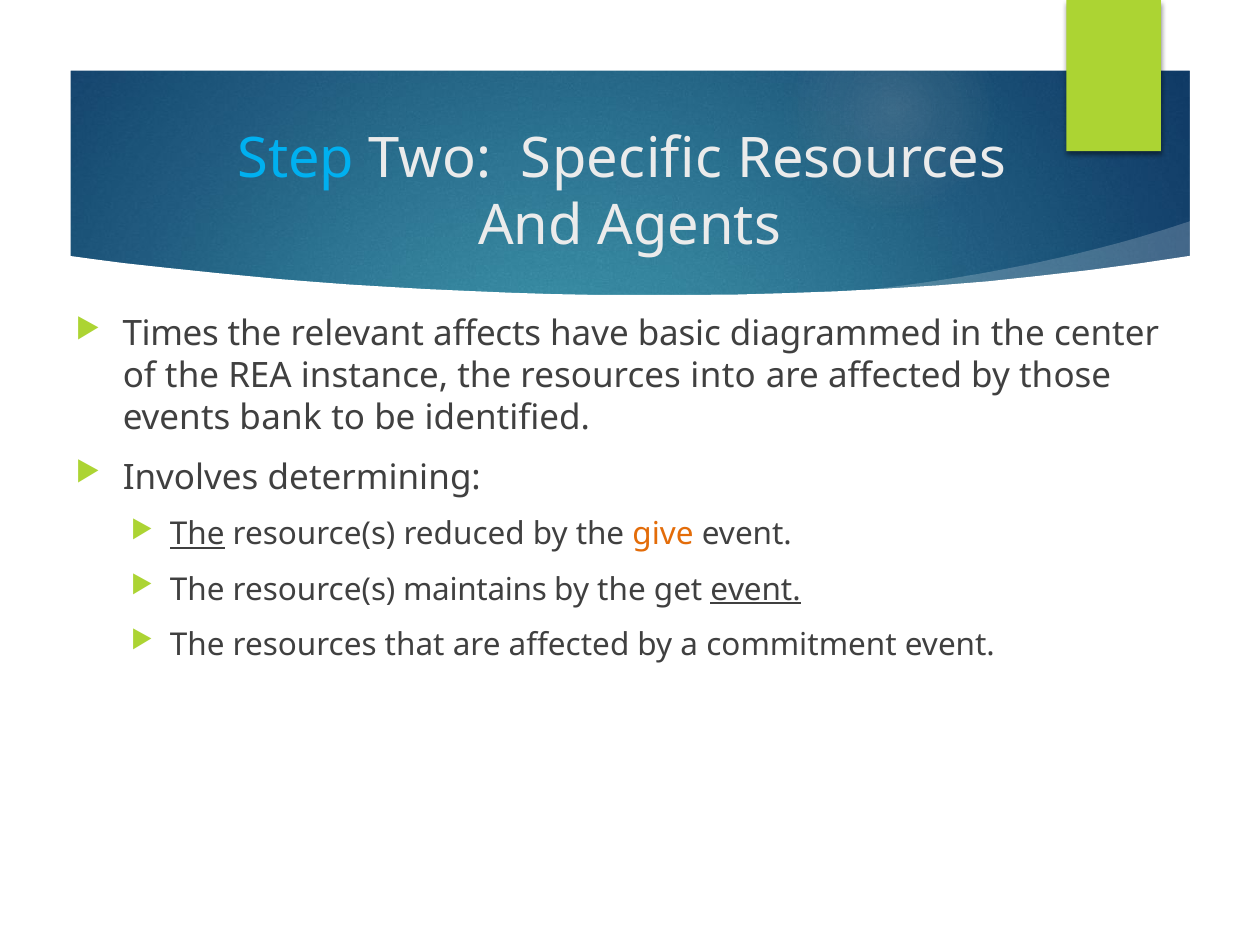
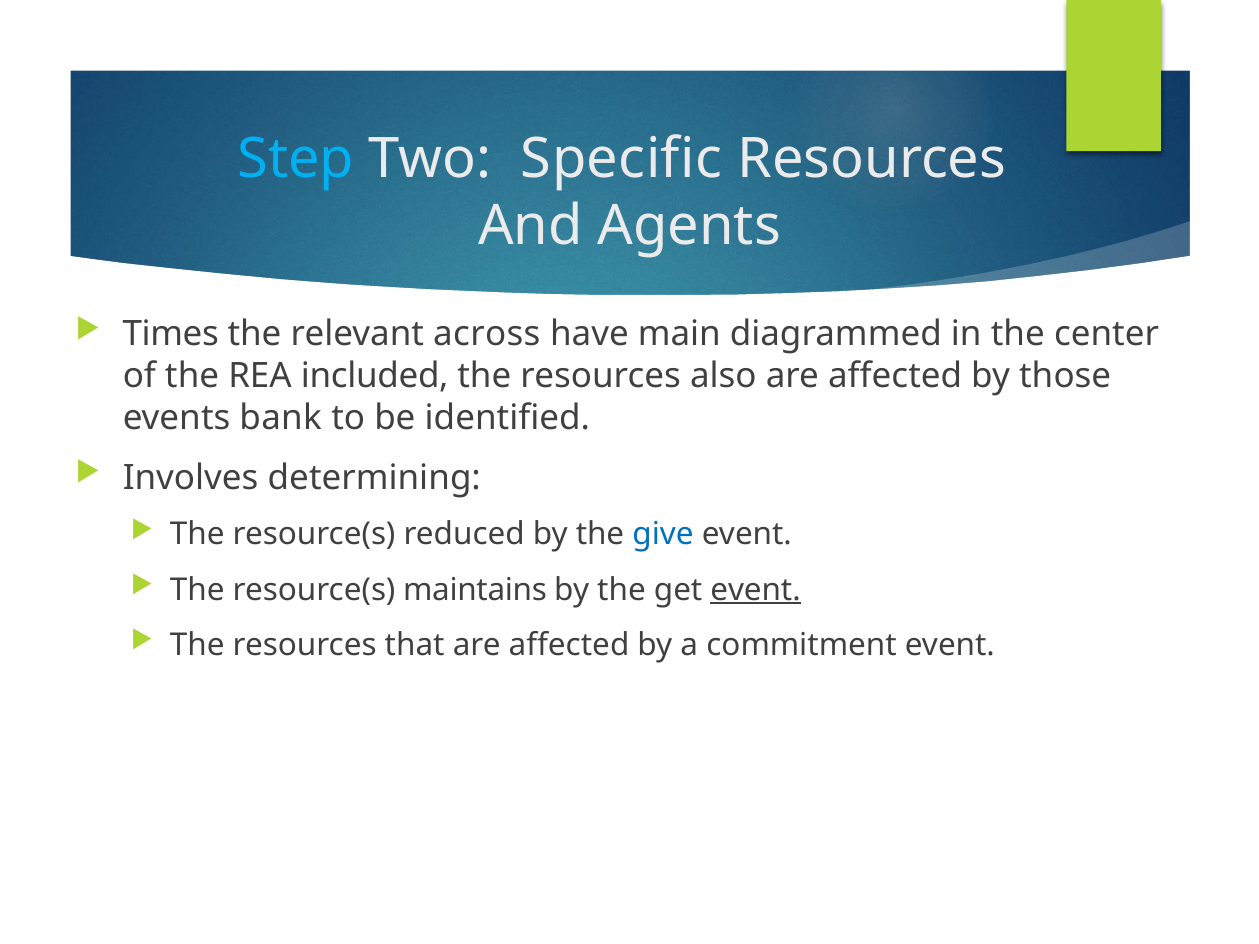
affects: affects -> across (487, 334)
basic: basic -> main (679, 334)
instance: instance -> included (375, 376)
into: into -> also (723, 376)
The underline: present -> none (197, 535)
give colour: orange -> blue (663, 535)
